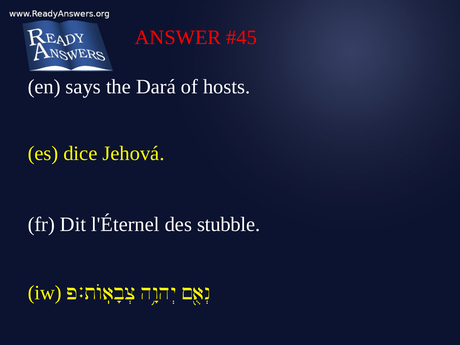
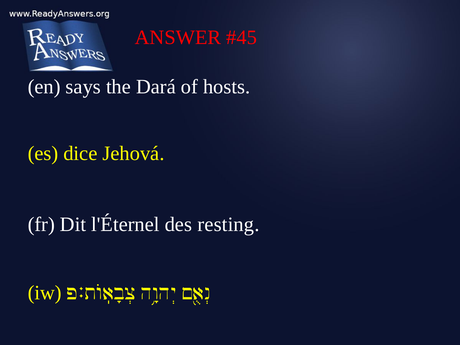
stubble: stubble -> resting (228, 224)
